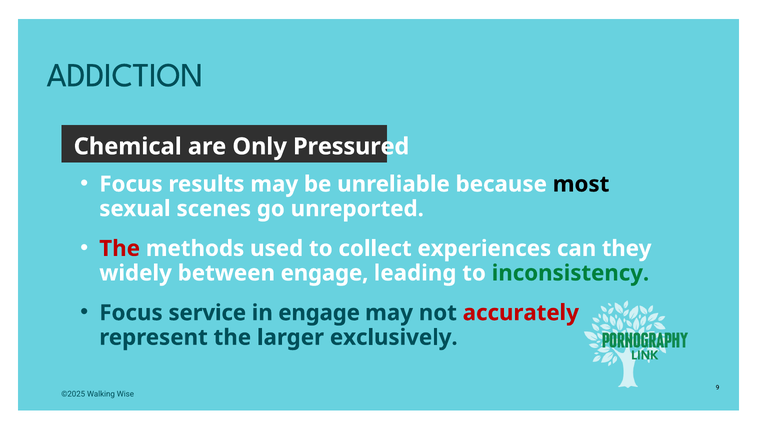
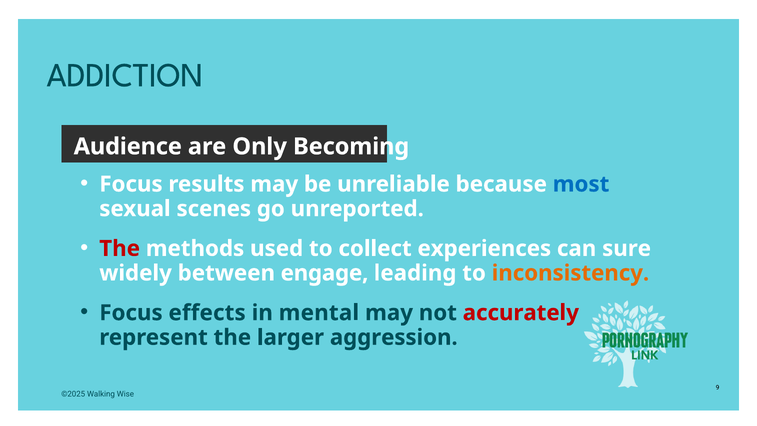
Chemical: Chemical -> Audience (128, 146)
Pressured: Pressured -> Becoming (351, 146)
most colour: black -> blue (581, 184)
they: they -> sure (627, 248)
inconsistency colour: green -> orange (570, 273)
service: service -> effects (207, 313)
in engage: engage -> mental (319, 313)
exclusively: exclusively -> aggression (394, 337)
